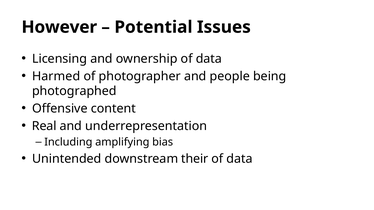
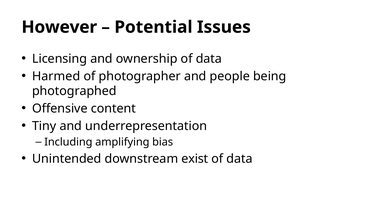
Real: Real -> Tiny (44, 126)
their: their -> exist (195, 159)
